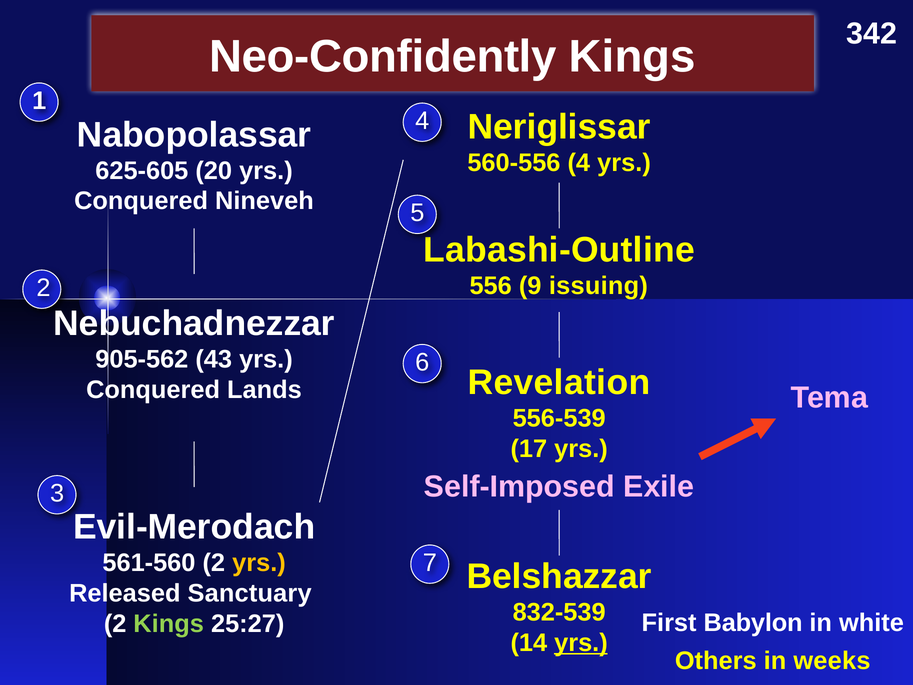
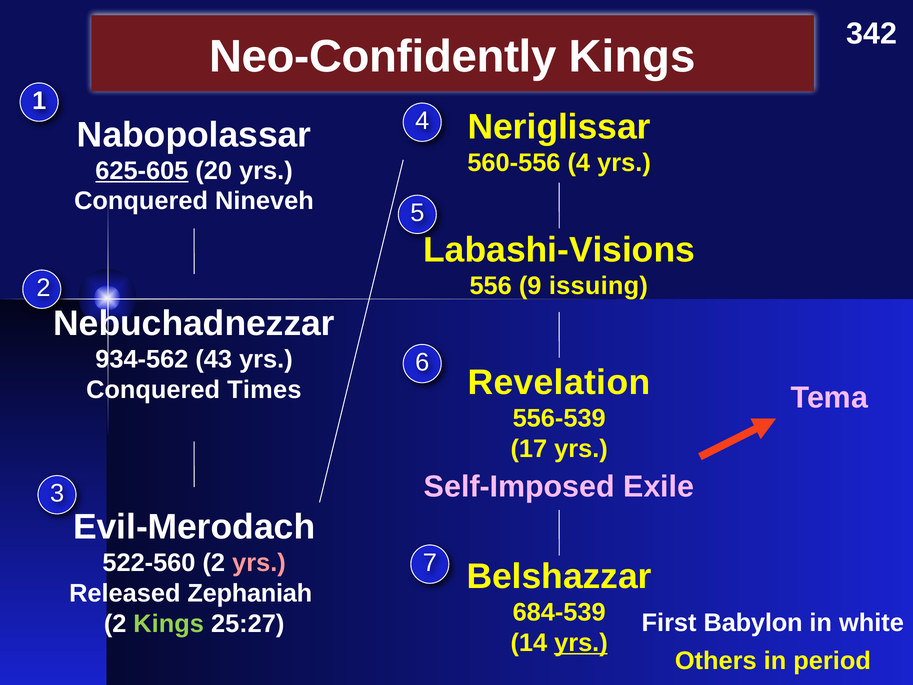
625-605 underline: none -> present (142, 171)
Labashi-Outline: Labashi-Outline -> Labashi-Visions (559, 250)
905-562: 905-562 -> 934-562 (142, 359)
Lands: Lands -> Times (264, 390)
561-560: 561-560 -> 522-560 (149, 563)
yrs colour: yellow -> pink (259, 563)
Sanctuary: Sanctuary -> Zephaniah (250, 593)
832-539: 832-539 -> 684-539 (559, 612)
weeks: weeks -> period (832, 661)
